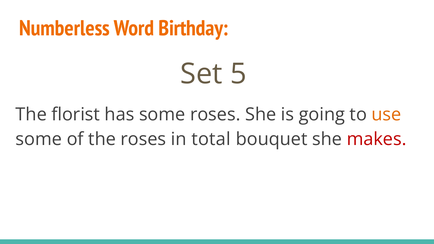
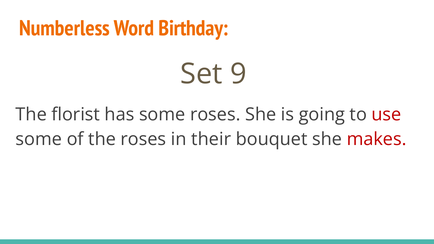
5: 5 -> 9 (238, 74)
use colour: orange -> red (386, 114)
total: total -> their (211, 139)
